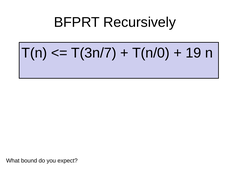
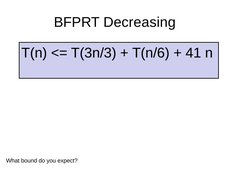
Recursively: Recursively -> Decreasing (140, 22)
T(3n/7: T(3n/7 -> T(3n/3 (94, 53)
T(n/0: T(n/0 -> T(n/6 (151, 53)
19: 19 -> 41 (193, 53)
